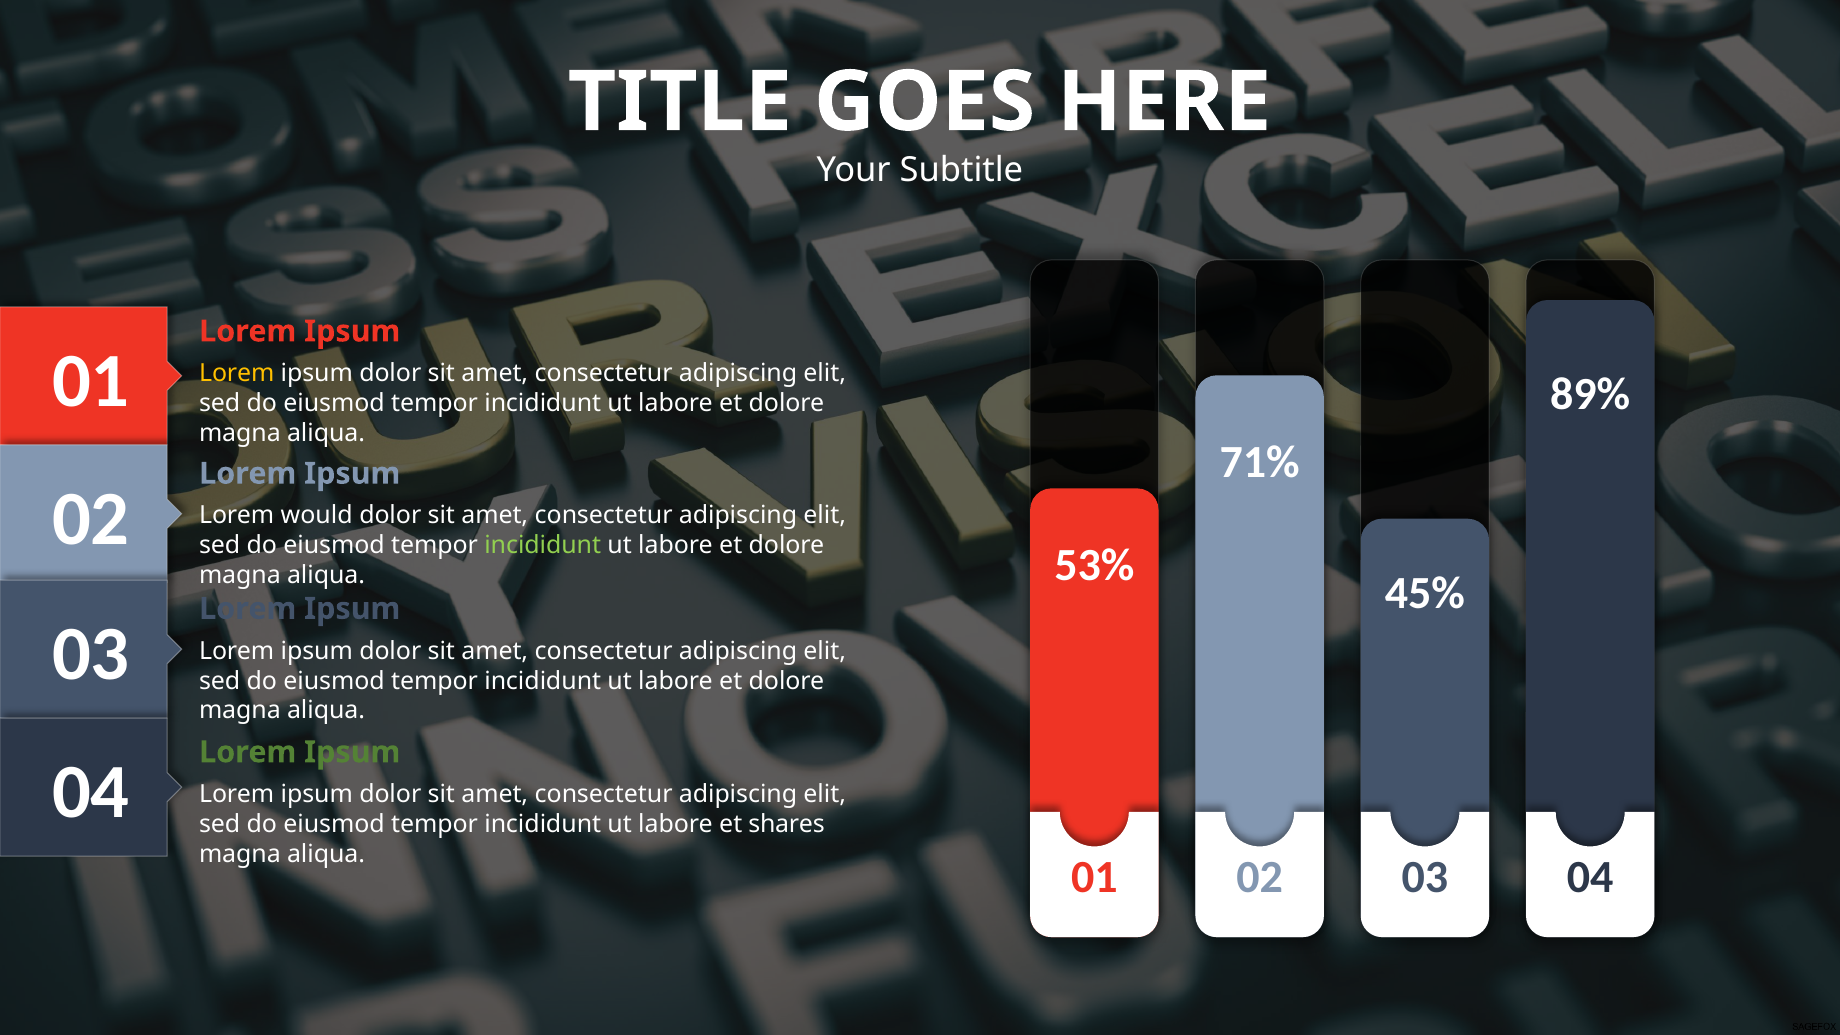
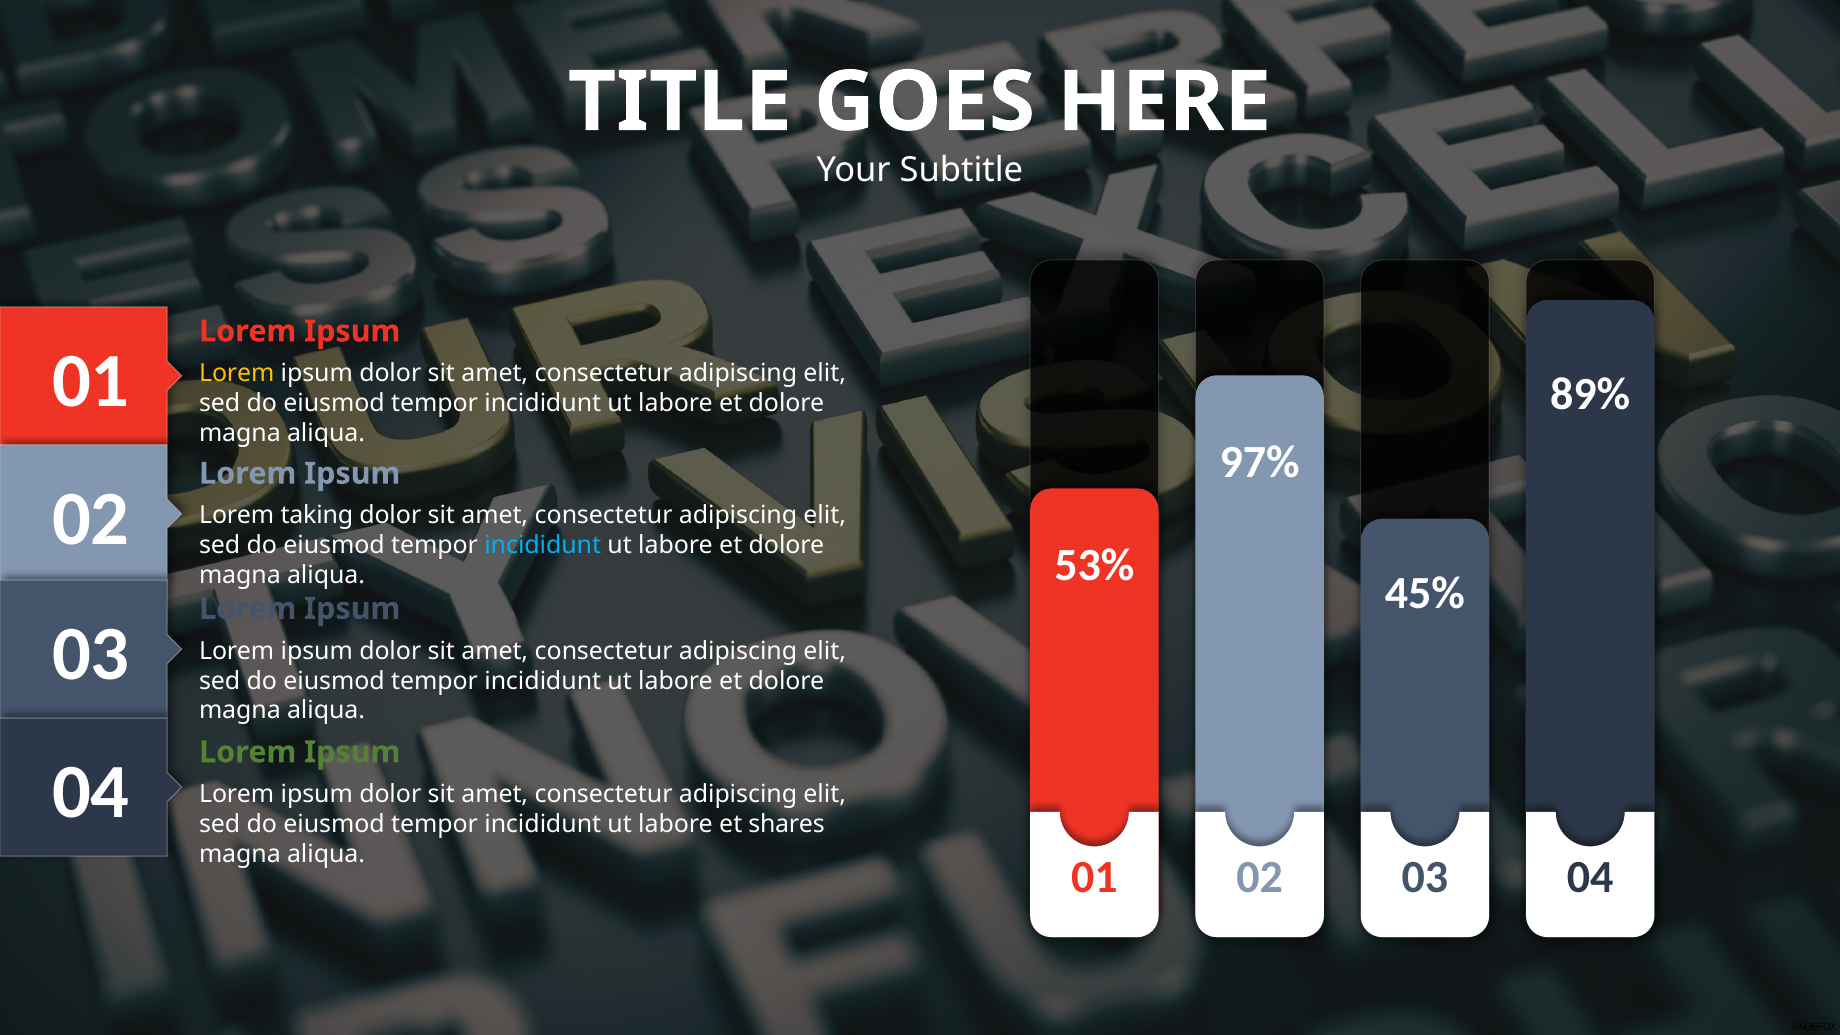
71%: 71% -> 97% (1260, 462)
would: would -> taking (317, 516)
incididunt colour: light green -> light blue (543, 546)
